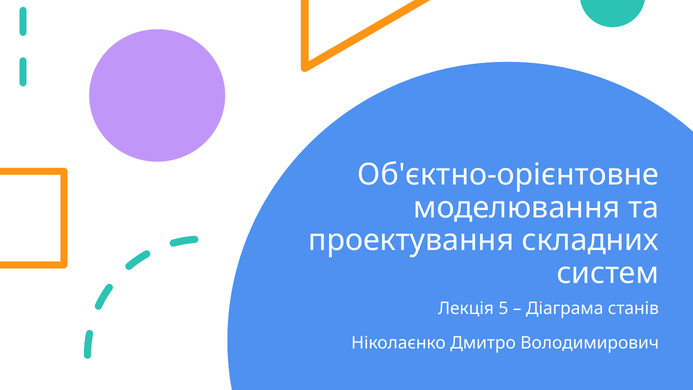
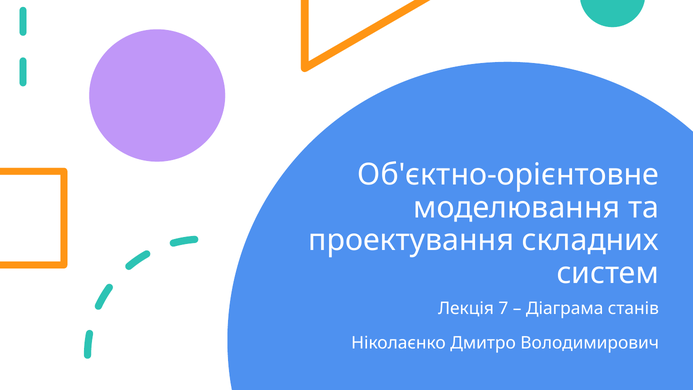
5: 5 -> 7 (503, 309)
